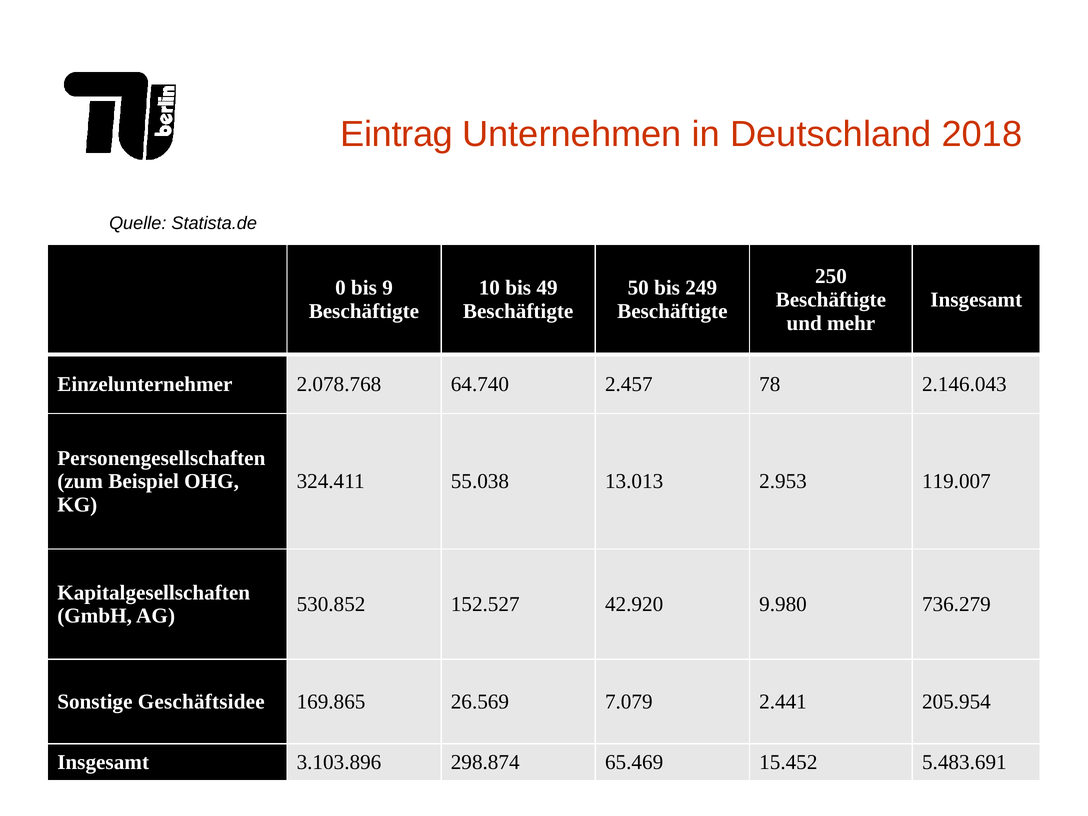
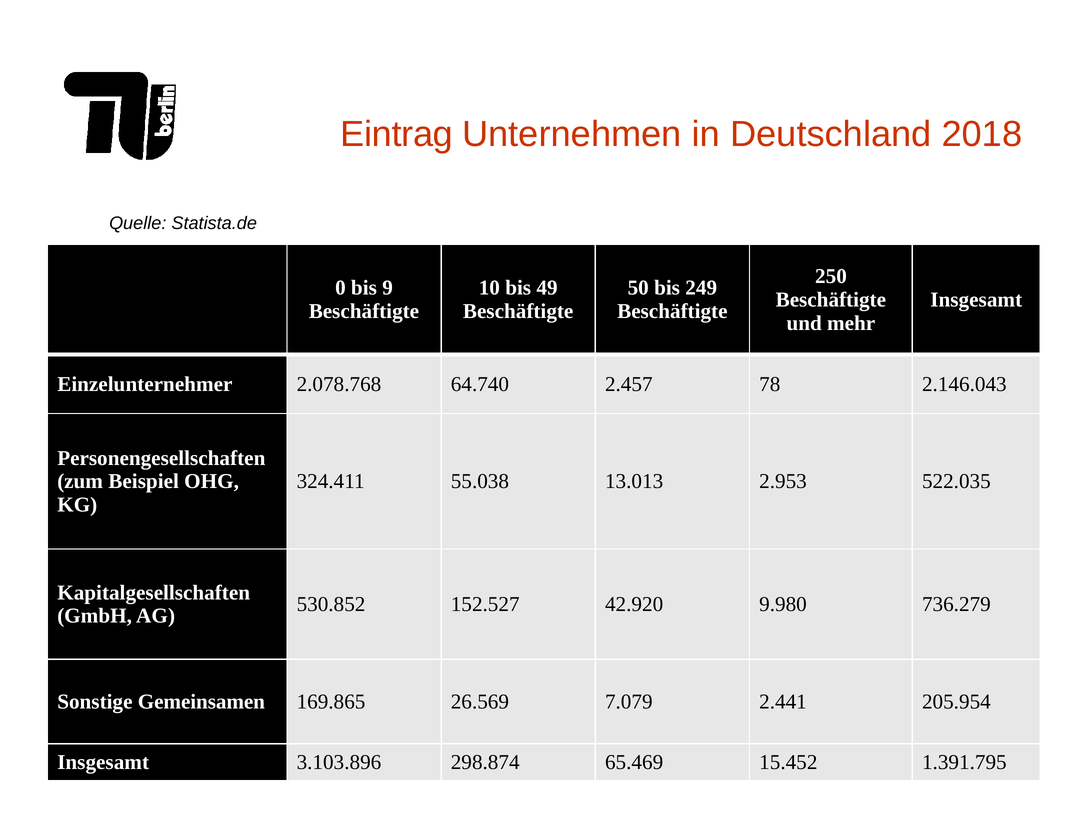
119.007: 119.007 -> 522.035 (956, 482)
Geschäftsidee: Geschäftsidee -> Gemeinsamen (201, 702)
5.483.691: 5.483.691 -> 1.391.795 (964, 762)
